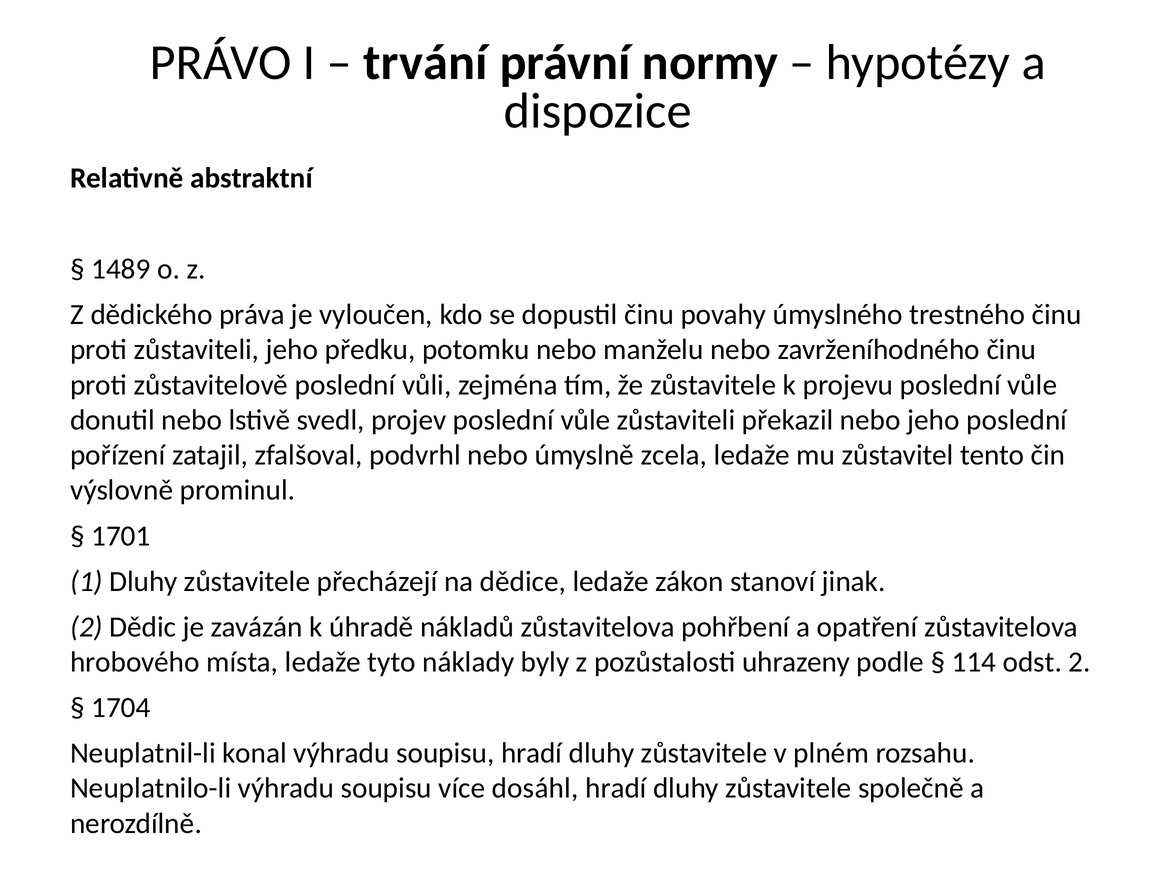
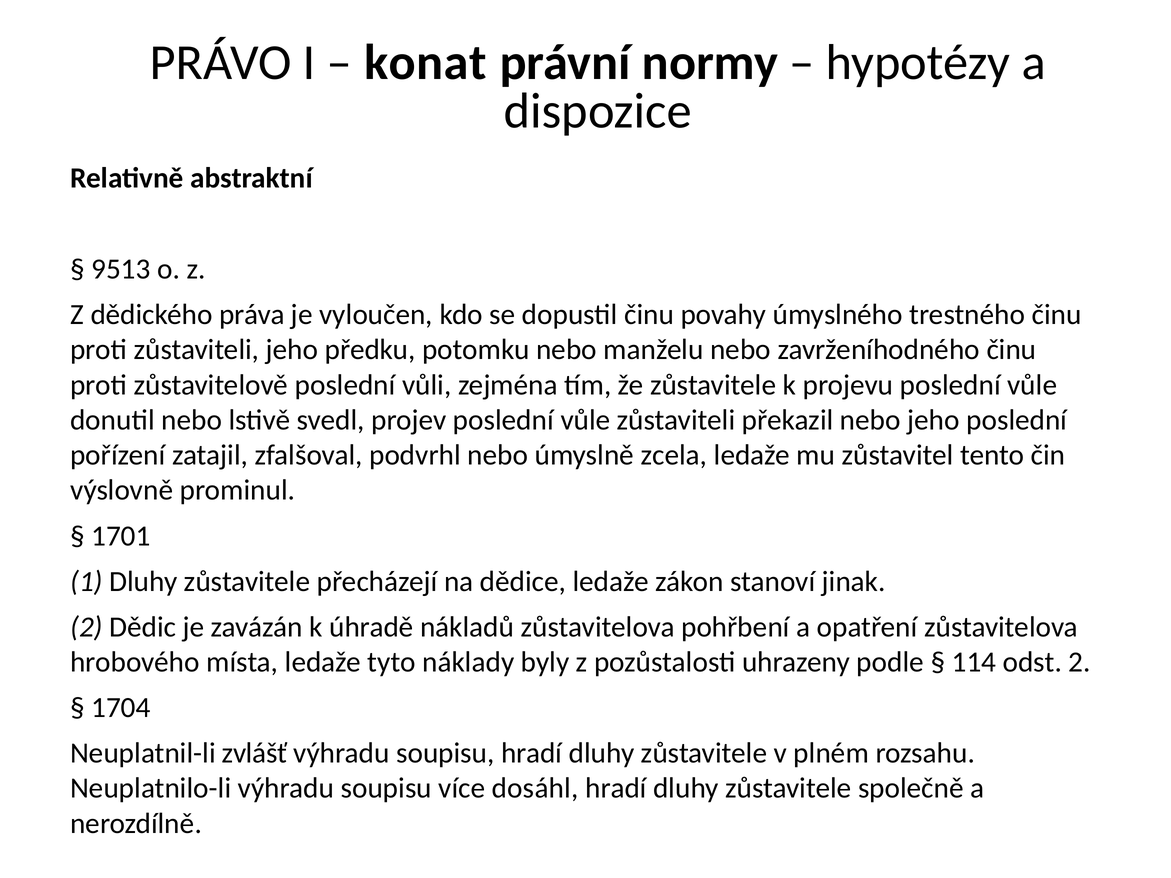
trvání: trvání -> konat (425, 63)
1489: 1489 -> 9513 (121, 269)
konal: konal -> zvlášť (255, 753)
